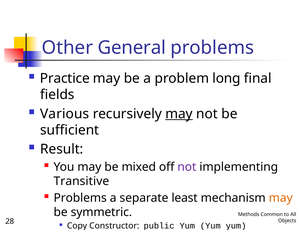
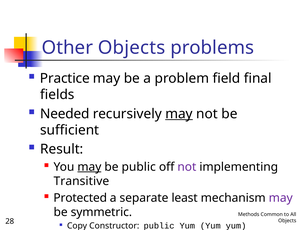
Other General: General -> Objects (132, 48)
long: long -> field (226, 78)
Various: Various -> Needed (65, 114)
may underline: none -> present (89, 167)
be mixed: mixed -> public (139, 167)
Problems: Problems -> Protected (80, 198)
may colour: orange -> purple (281, 198)
